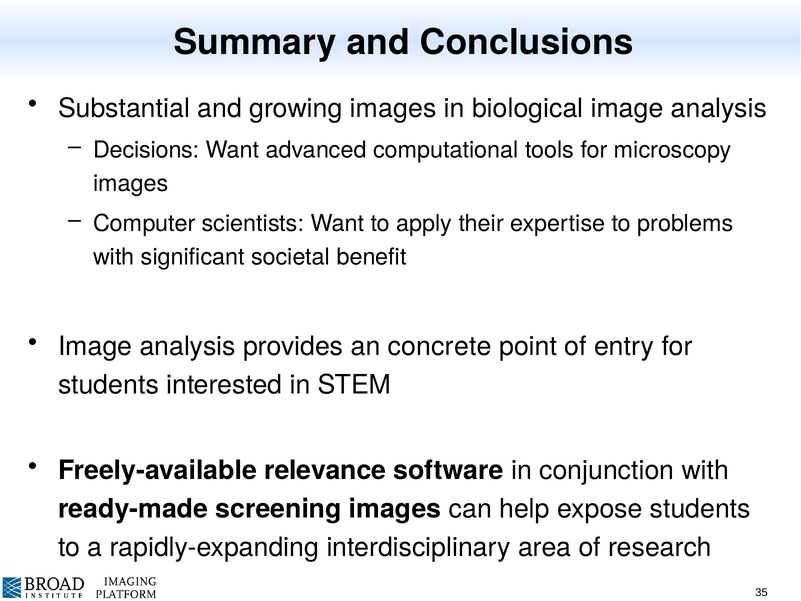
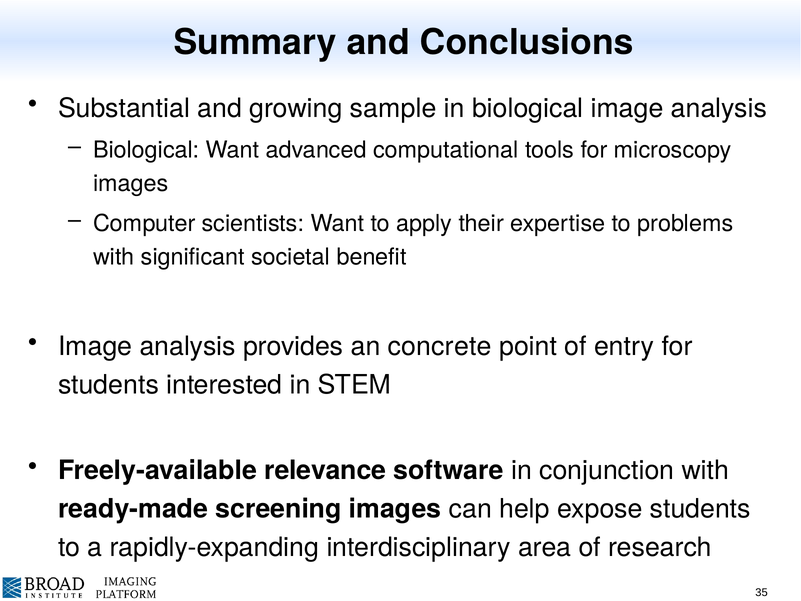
growing images: images -> sample (393, 108)
Decisions: Decisions -> Biological (146, 150)
